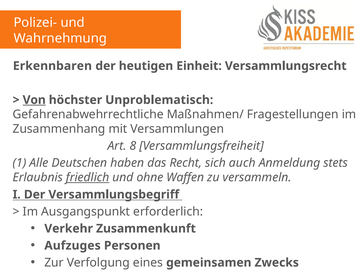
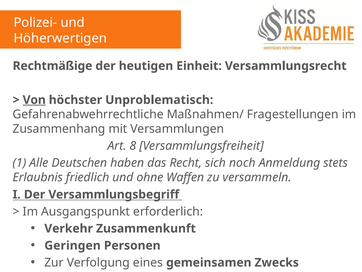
Wahrnehmung: Wahrnehmung -> Höherwertigen (60, 38)
Erkennbaren: Erkennbaren -> Rechtmäßige (52, 66)
auch: auch -> noch (242, 163)
friedlich underline: present -> none (88, 177)
Aufzuges: Aufzuges -> Geringen (73, 245)
